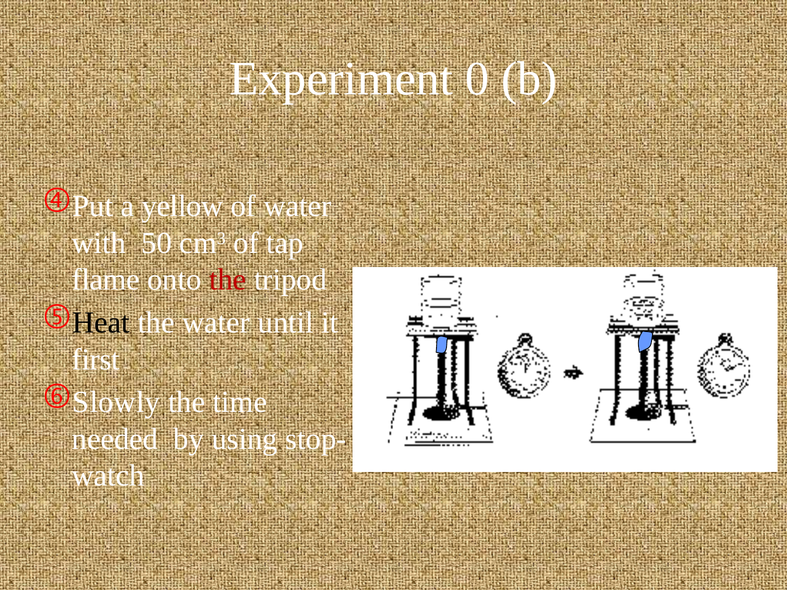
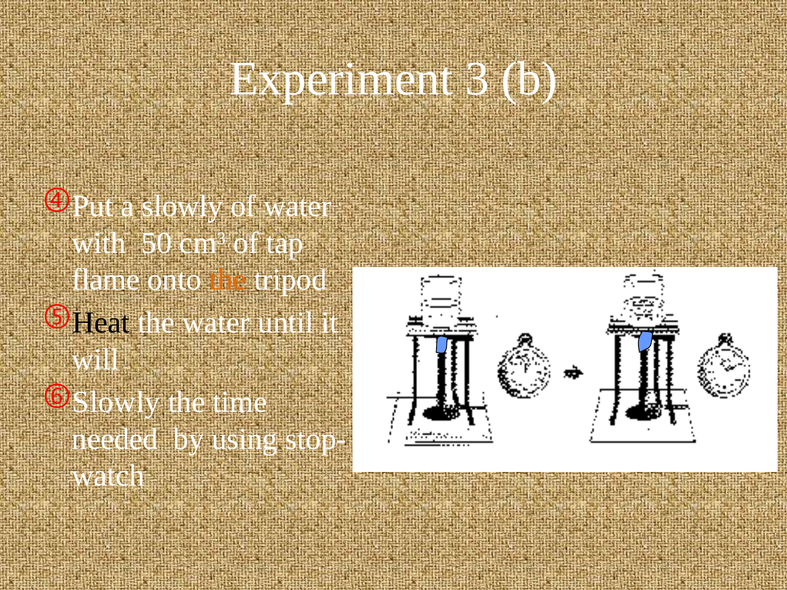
0: 0 -> 3 (477, 79)
a yellow: yellow -> slowly (182, 206)
the colour: red -> orange (228, 280)
first: first -> will (96, 360)
